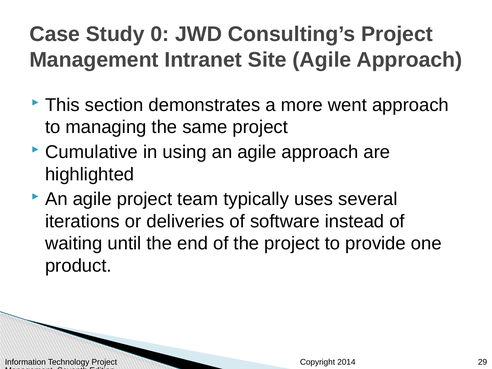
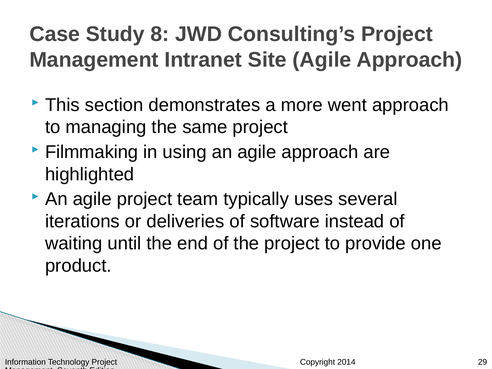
0: 0 -> 8 (160, 34)
Cumulative: Cumulative -> Filmmaking (92, 152)
